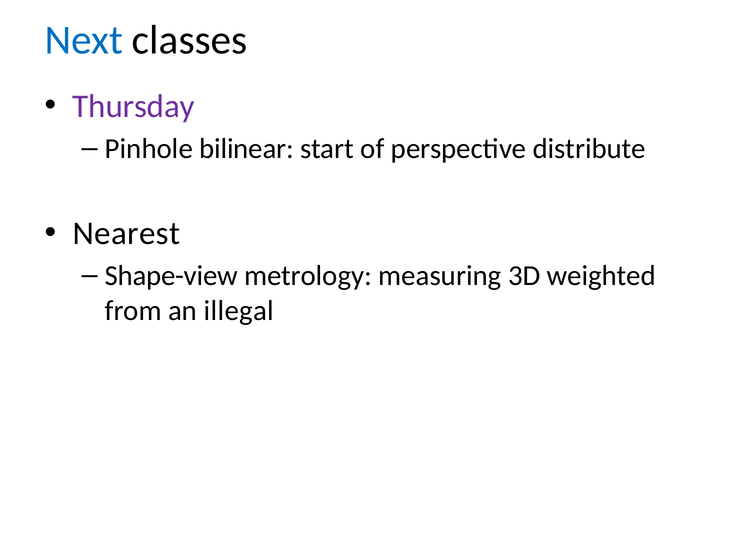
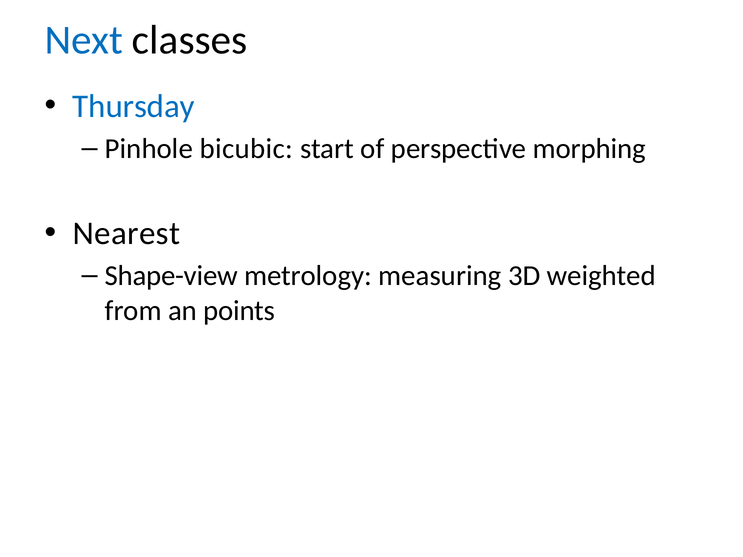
Thursday colour: purple -> blue (134, 106)
bilinear: bilinear -> bicubic (246, 149)
distribute: distribute -> morphing (589, 149)
illegal: illegal -> points (239, 311)
